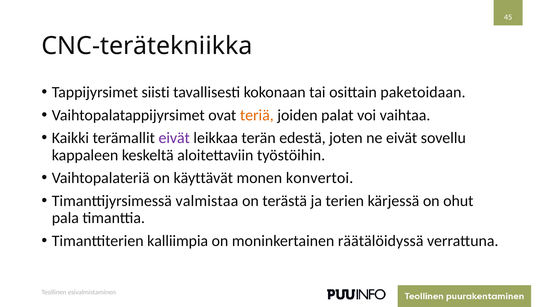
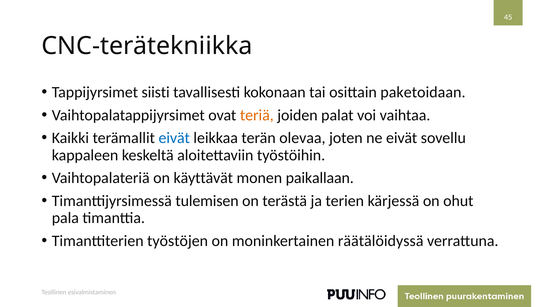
eivät colour: purple -> blue (174, 138)
edestä: edestä -> olevaa (302, 138)
konvertoi: konvertoi -> paikallaan (320, 178)
valmistaa: valmistaa -> tulemisen (207, 201)
kalliimpia: kalliimpia -> työstöjen (178, 240)
